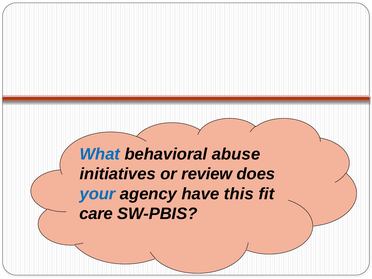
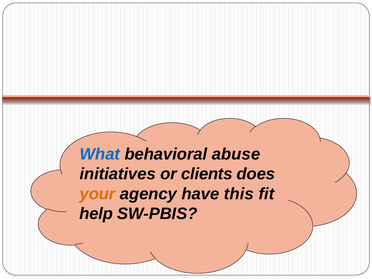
review: review -> clients (207, 174)
your colour: blue -> orange (97, 194)
care: care -> help (96, 214)
